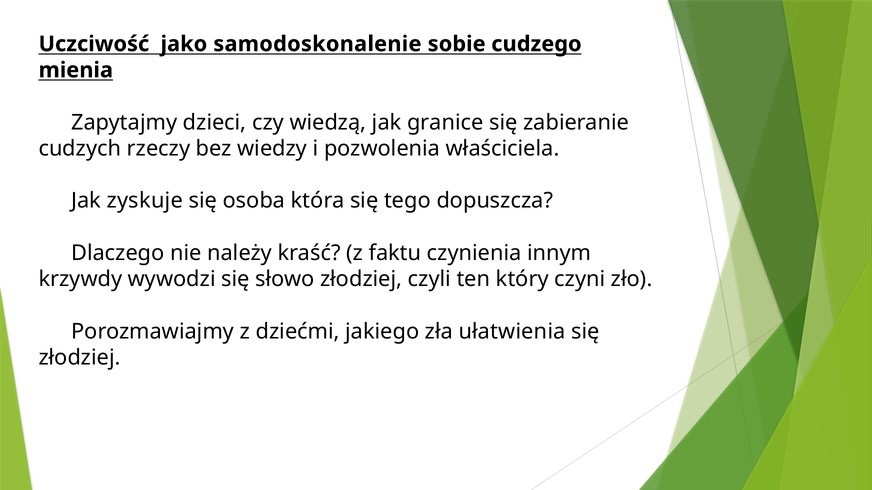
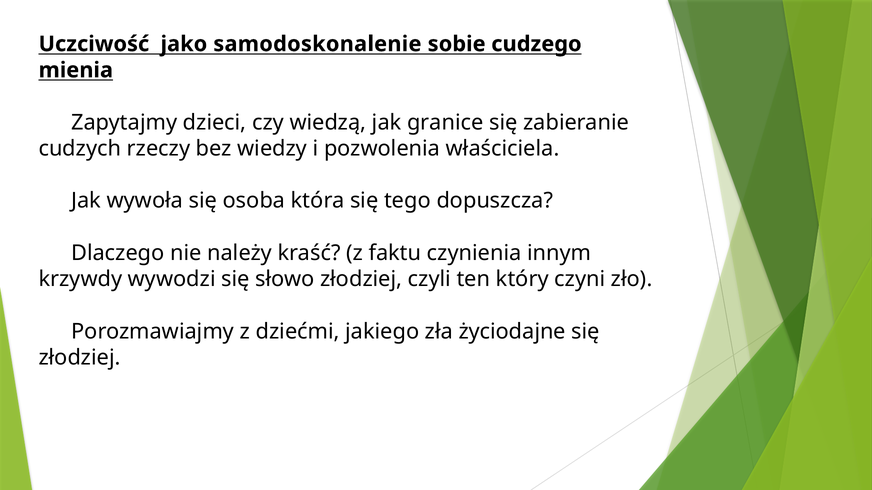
zyskuje: zyskuje -> wywoła (145, 201)
ułatwienia: ułatwienia -> życiodajne (512, 332)
